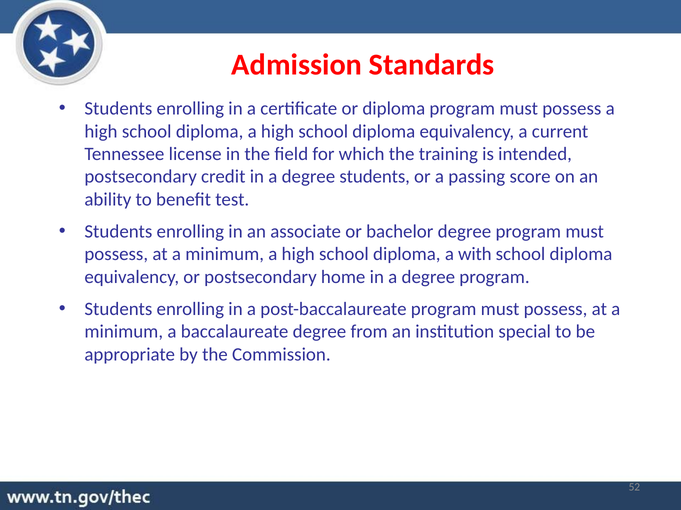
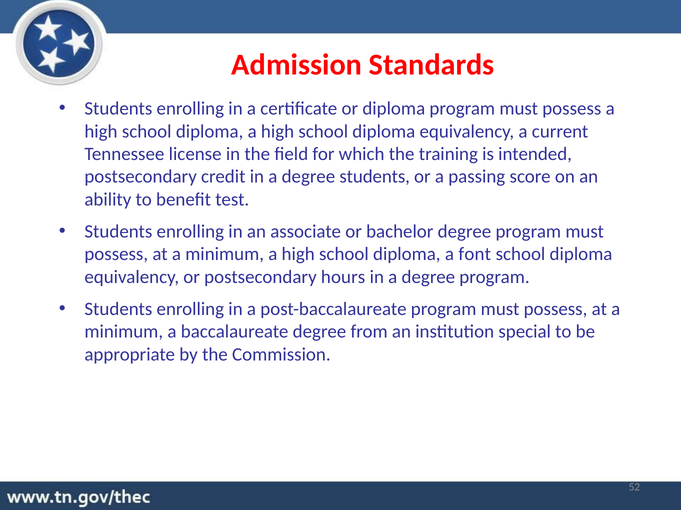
with: with -> font (475, 255)
home: home -> hours (343, 277)
